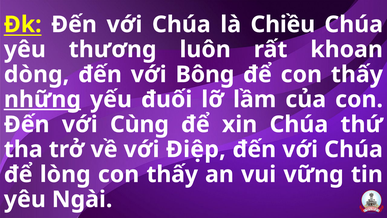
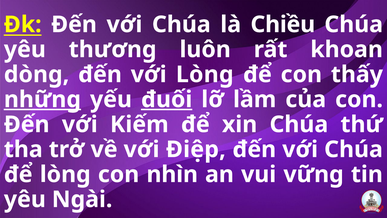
với Bông: Bông -> Lòng (205, 74)
đuối underline: none -> present (167, 99)
Cùng: Cùng -> Kiếm (139, 124)
lòng con thấy: thấy -> nhìn (172, 174)
